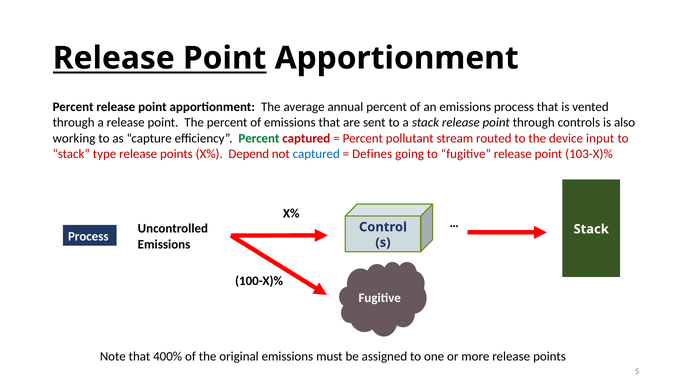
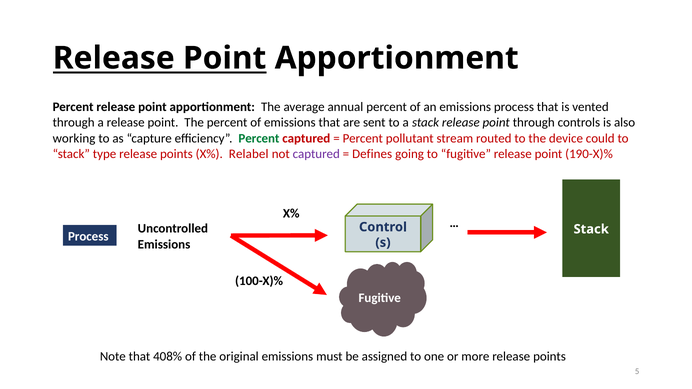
input: input -> could (600, 138)
Depend: Depend -> Relabel (249, 154)
captured colour: blue -> purple (316, 154)
103-X)%: 103-X)% -> 190-X)% (589, 154)
400%: 400% -> 408% (168, 357)
